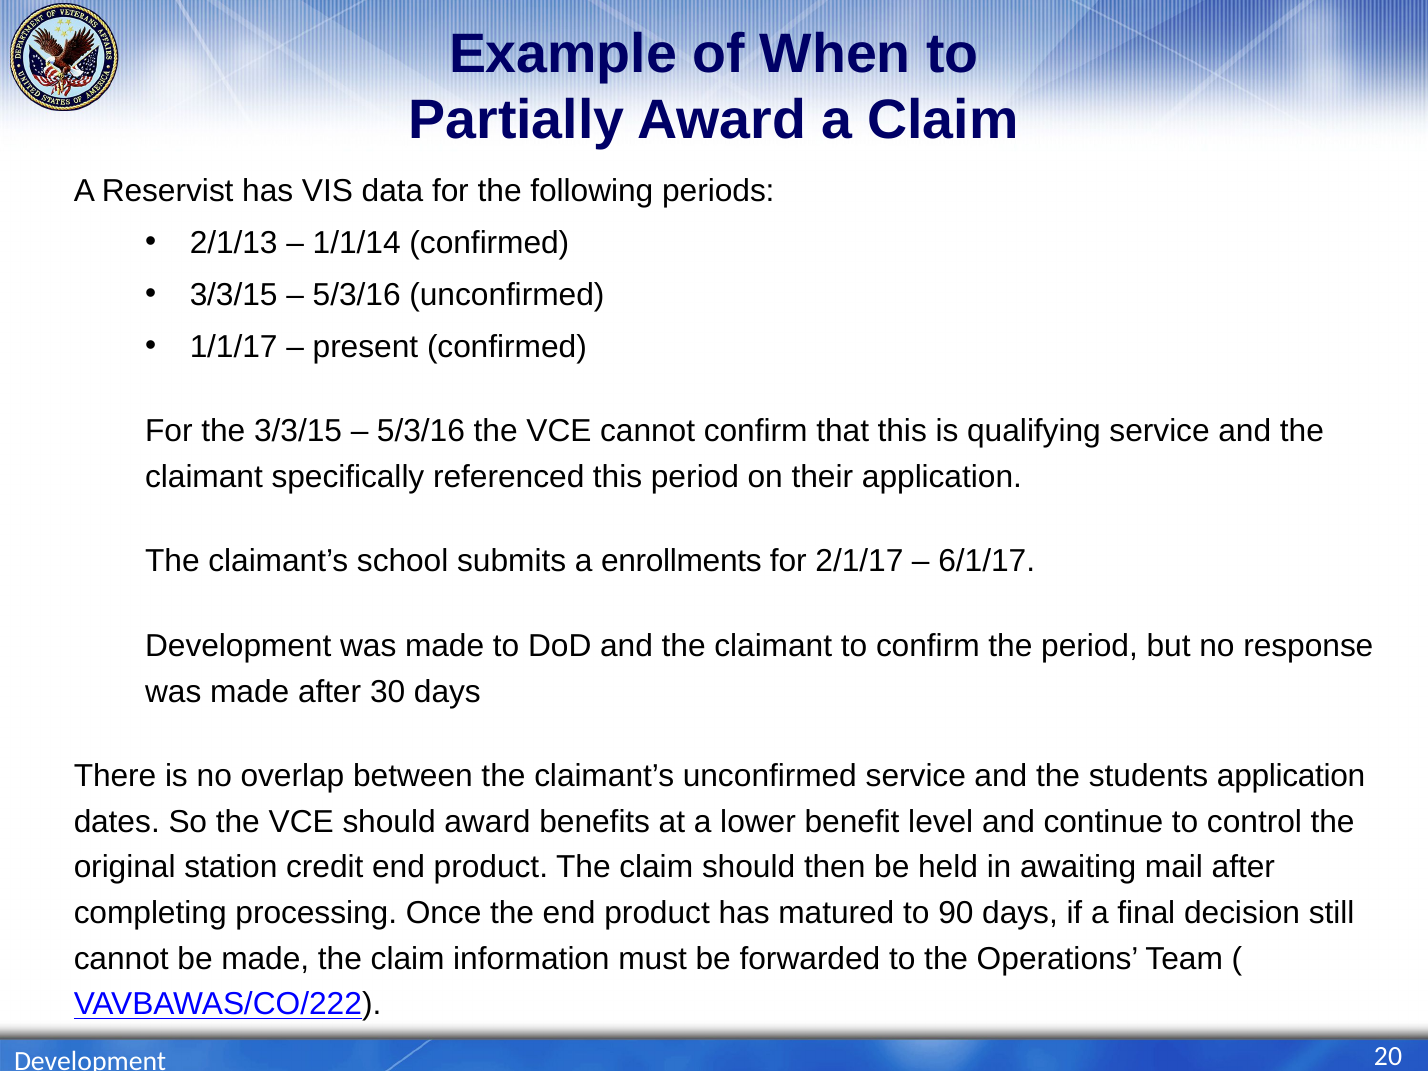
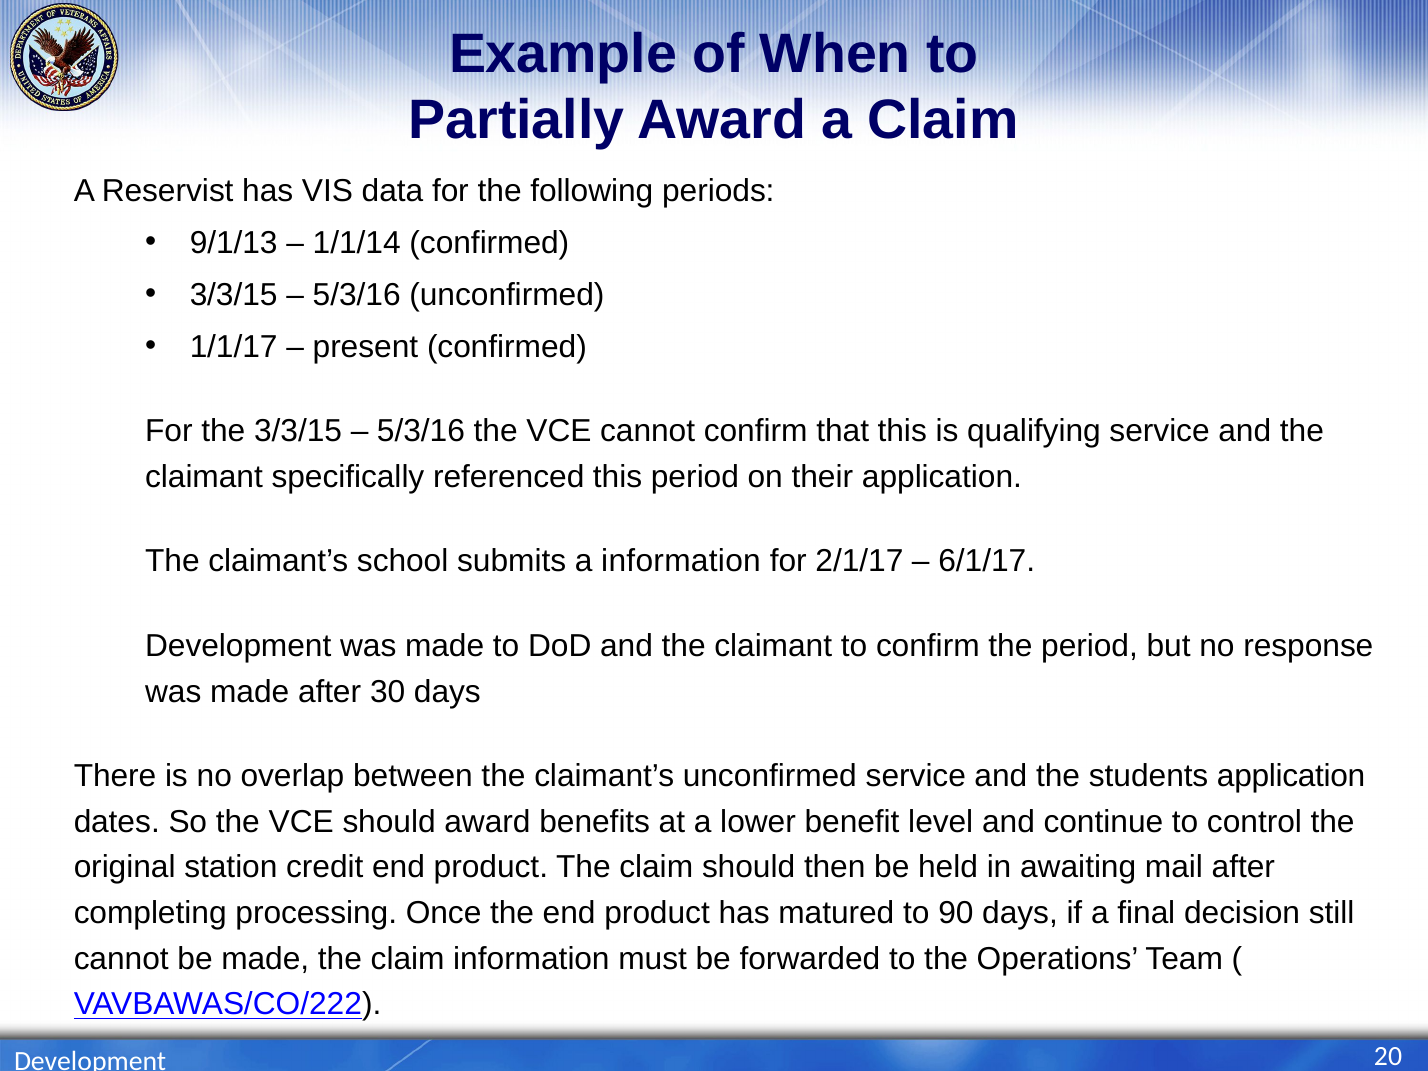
2/1/13: 2/1/13 -> 9/1/13 (234, 243)
a enrollments: enrollments -> information (681, 561)
